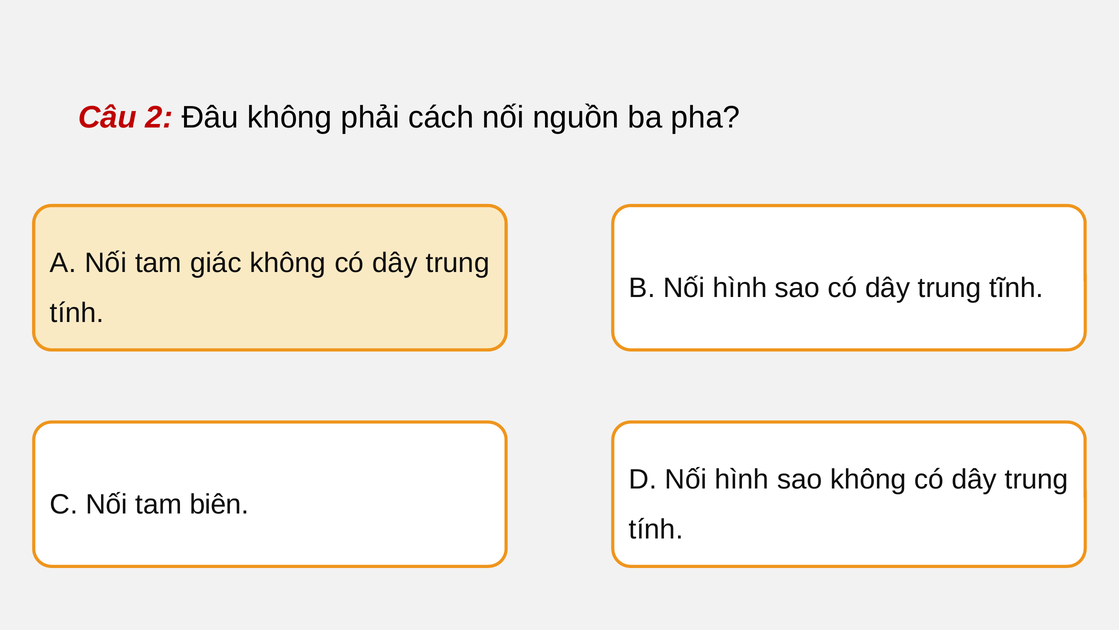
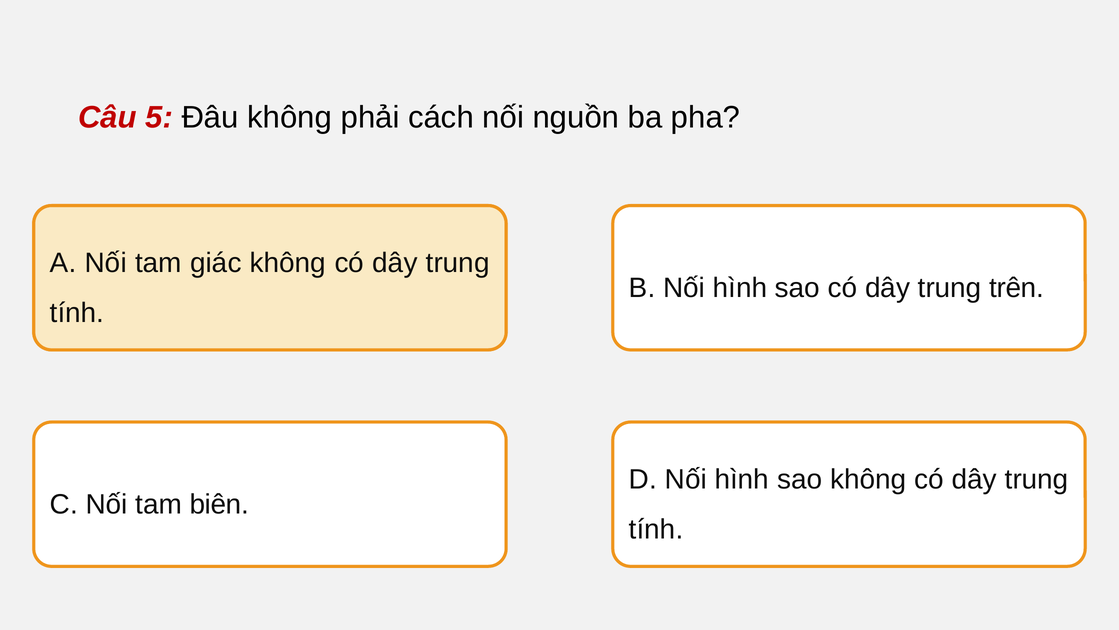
2: 2 -> 5 (159, 117)
tĩnh: tĩnh -> trên (1017, 288)
